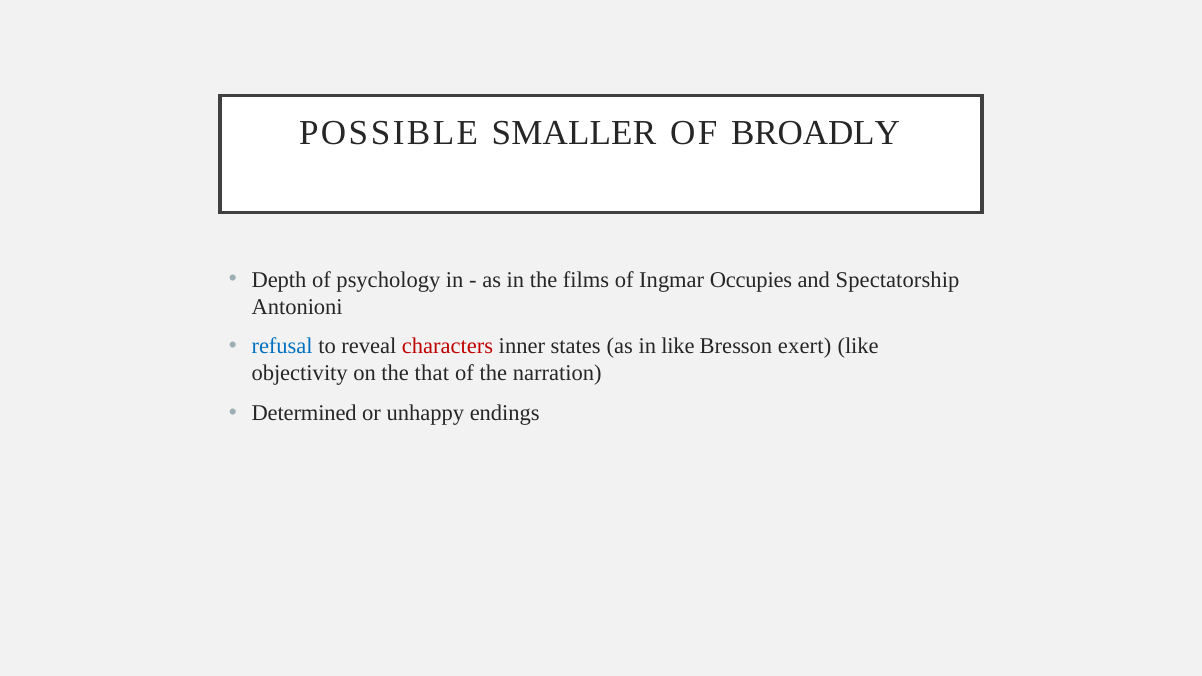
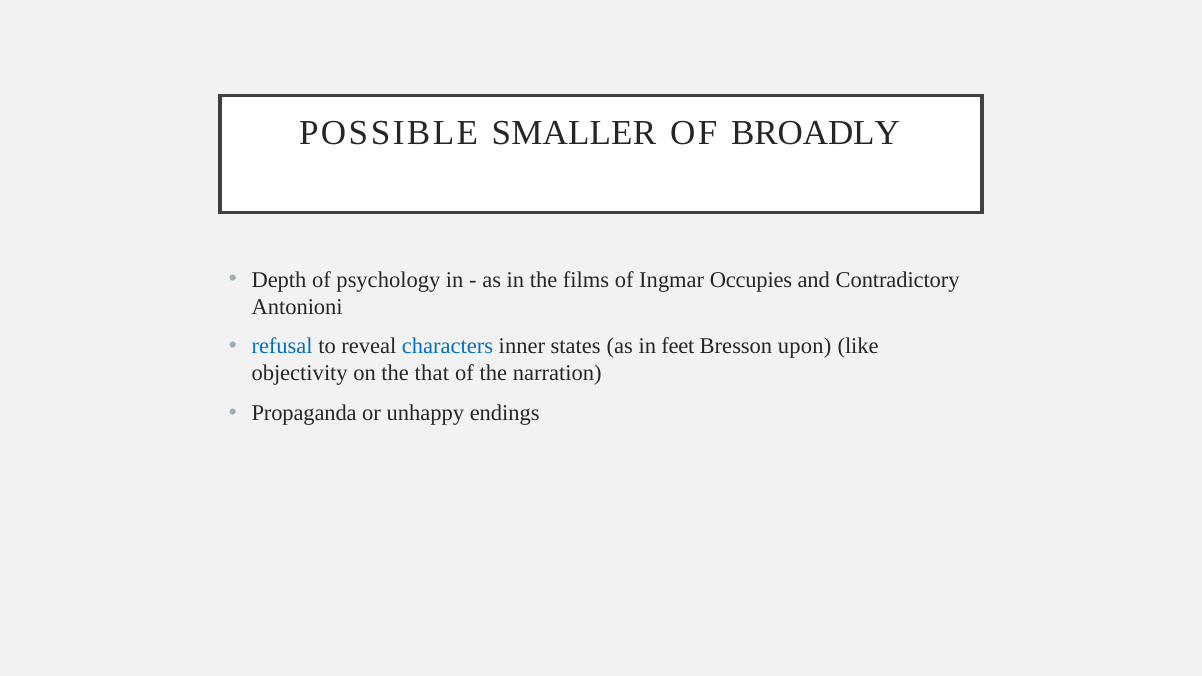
Spectatorship: Spectatorship -> Contradictory (898, 280)
characters colour: red -> blue (448, 346)
in like: like -> feet (678, 346)
exert: exert -> upon (805, 346)
Determined: Determined -> Propaganda (304, 413)
